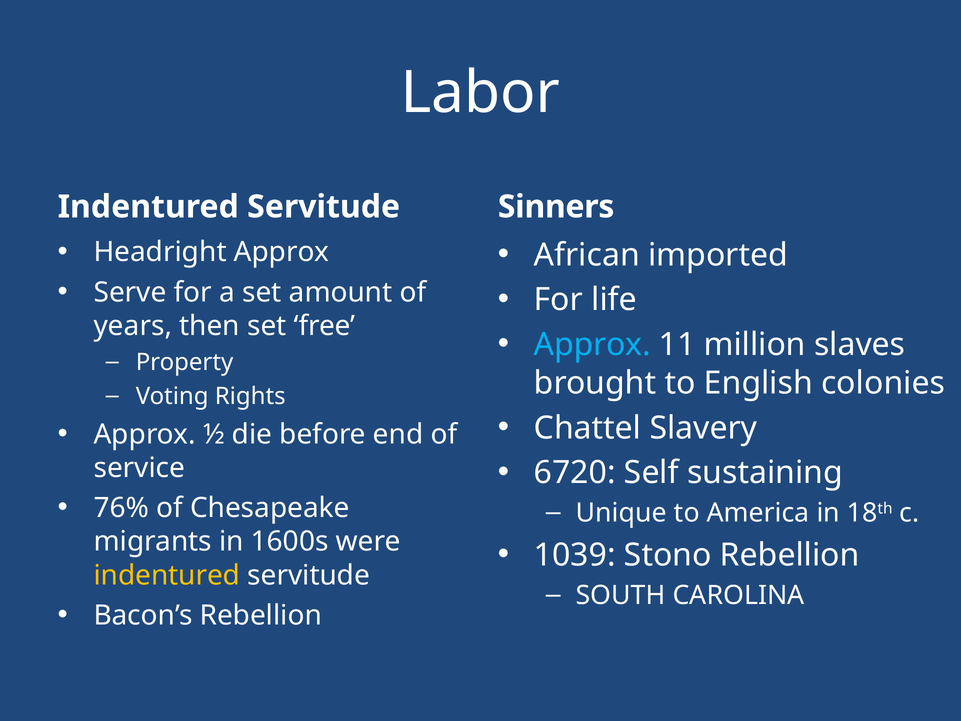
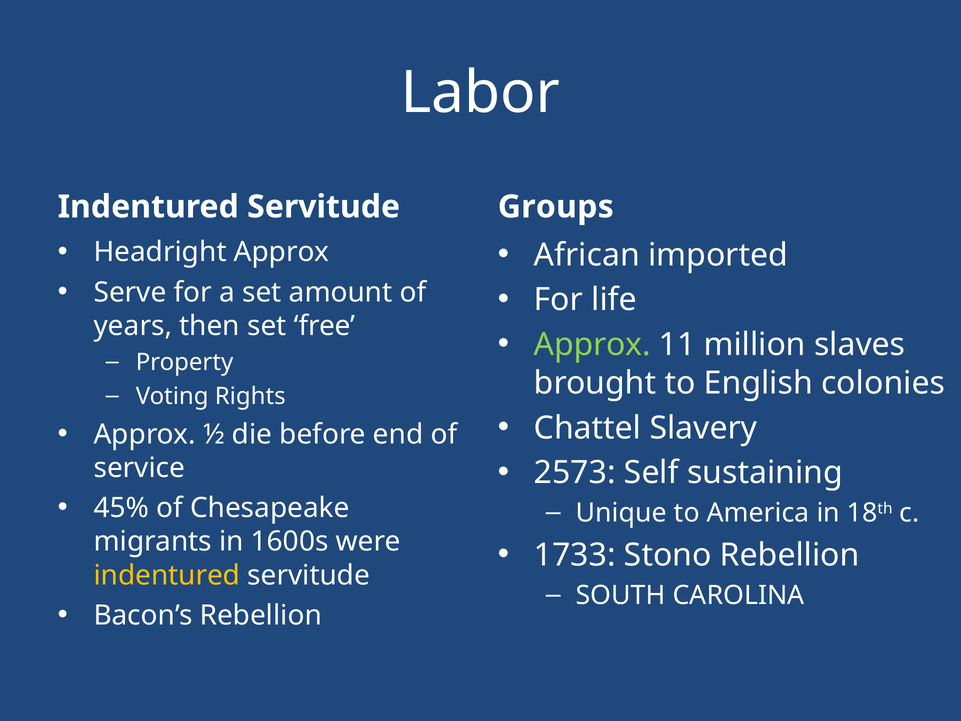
Sinners: Sinners -> Groups (556, 207)
Approx colour: light blue -> light green (592, 345)
6720: 6720 -> 2573 (575, 473)
76%: 76% -> 45% (121, 508)
1039: 1039 -> 1733 (575, 555)
